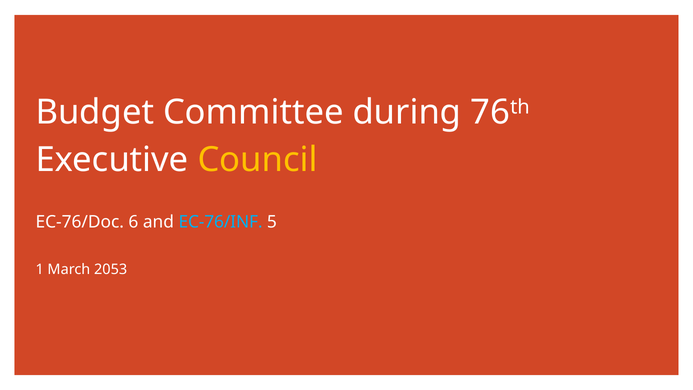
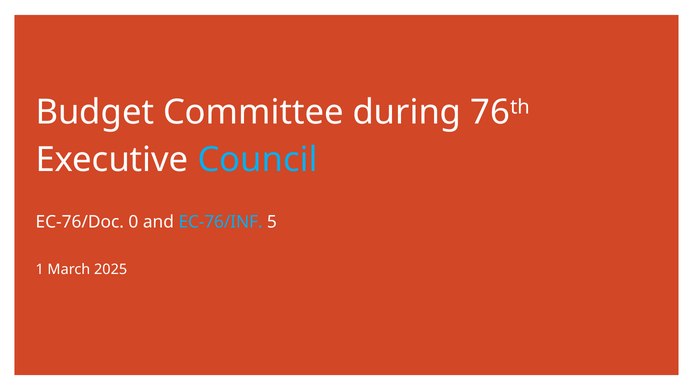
Council colour: yellow -> light blue (258, 160)
6: 6 -> 0 (133, 222)
2053: 2053 -> 2025 (111, 269)
